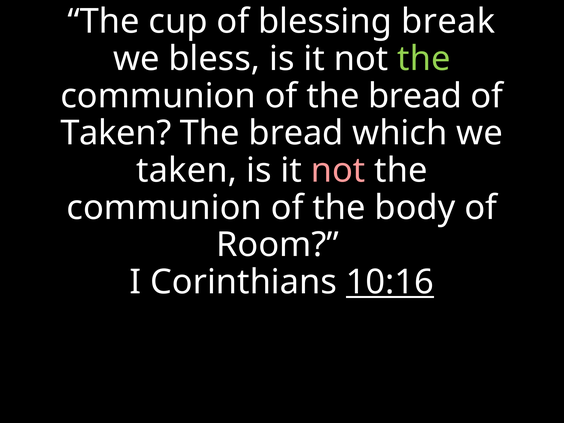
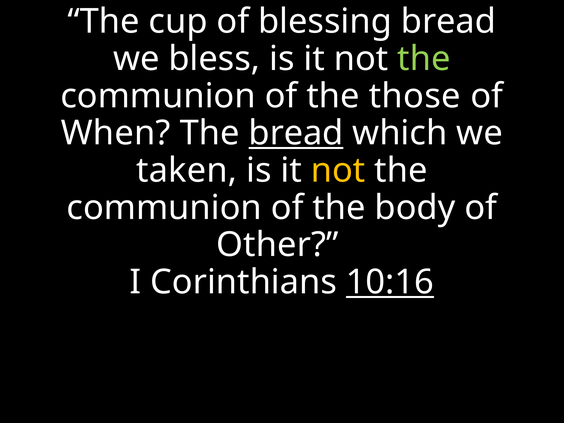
blessing break: break -> bread (448, 22)
of the bread: bread -> those (415, 96)
Taken: Taken -> When (116, 133)
bread underline: none -> present (296, 133)
not colour: pink -> yellow (338, 170)
Room: Room -> Other (277, 245)
